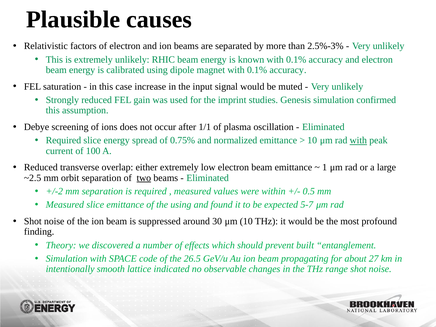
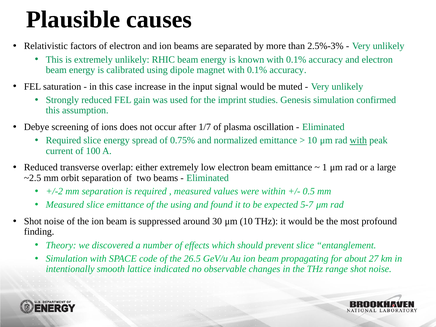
1/1: 1/1 -> 1/7 (205, 127)
two underline: present -> none (144, 178)
prevent built: built -> slice (305, 245)
